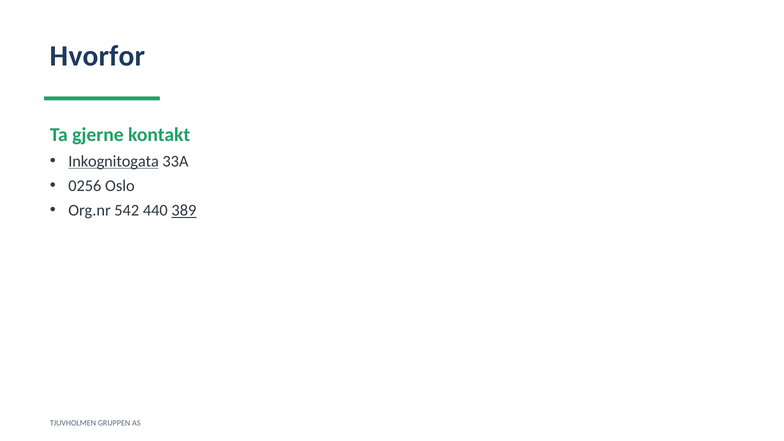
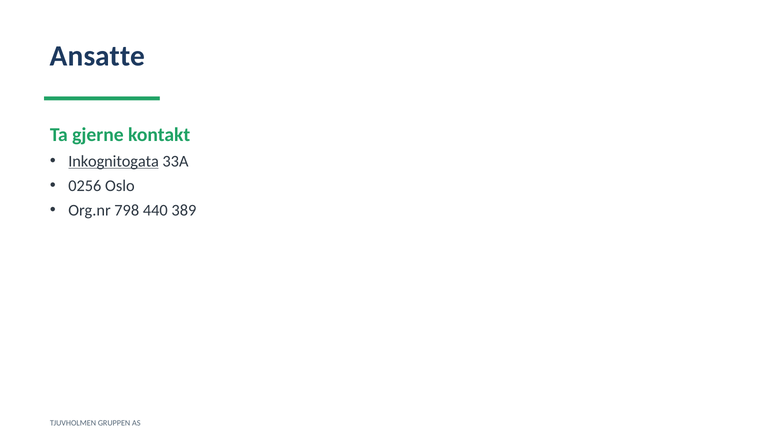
Hvorfor: Hvorfor -> Ansatte (98, 56)
542: 542 -> 798 (127, 210)
389 underline: present -> none (184, 210)
